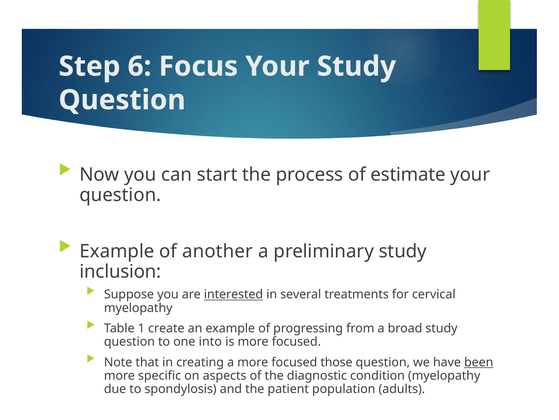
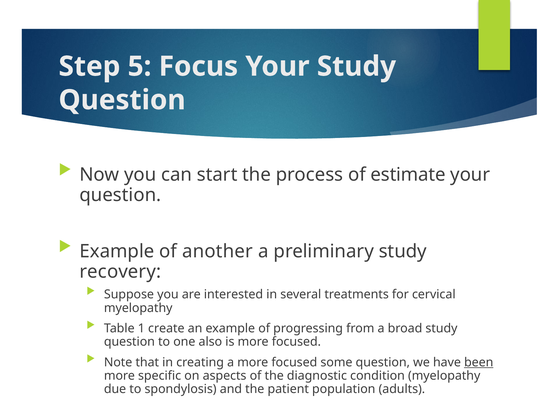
6: 6 -> 5 (140, 66)
inclusion: inclusion -> recovery (120, 271)
interested underline: present -> none (233, 294)
into: into -> also (210, 341)
those: those -> some (336, 362)
